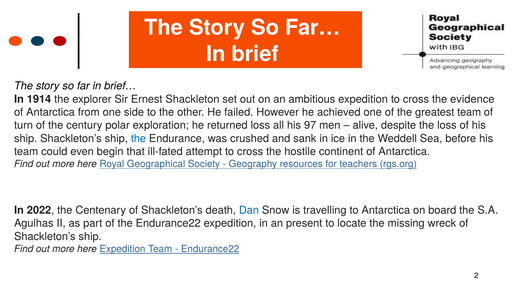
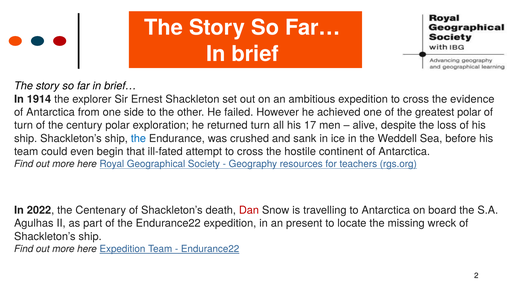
greatest team: team -> polar (469, 112)
returned loss: loss -> turn (260, 125)
97: 97 -> 17 (310, 125)
Dan colour: blue -> red (249, 210)
